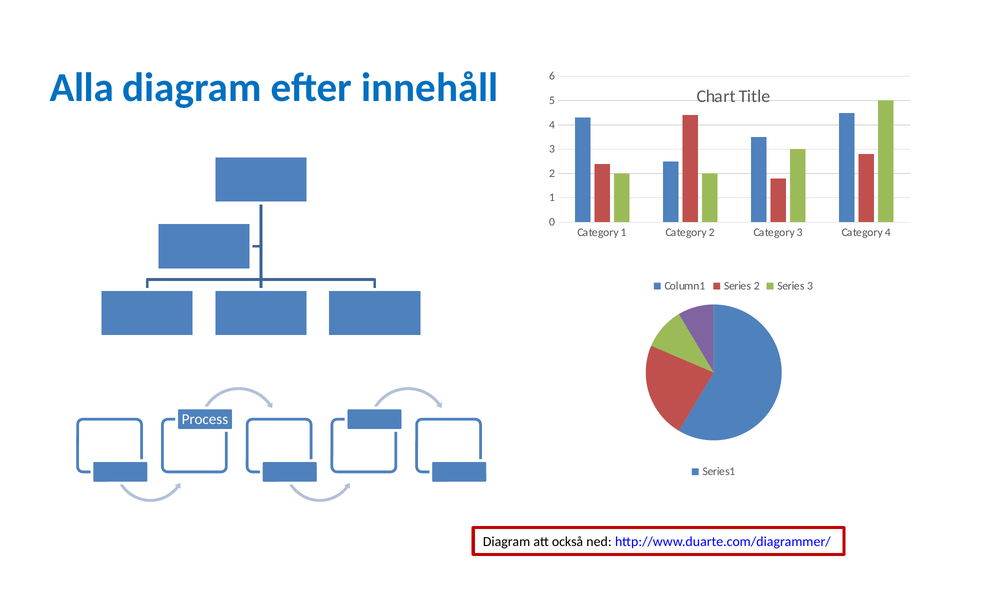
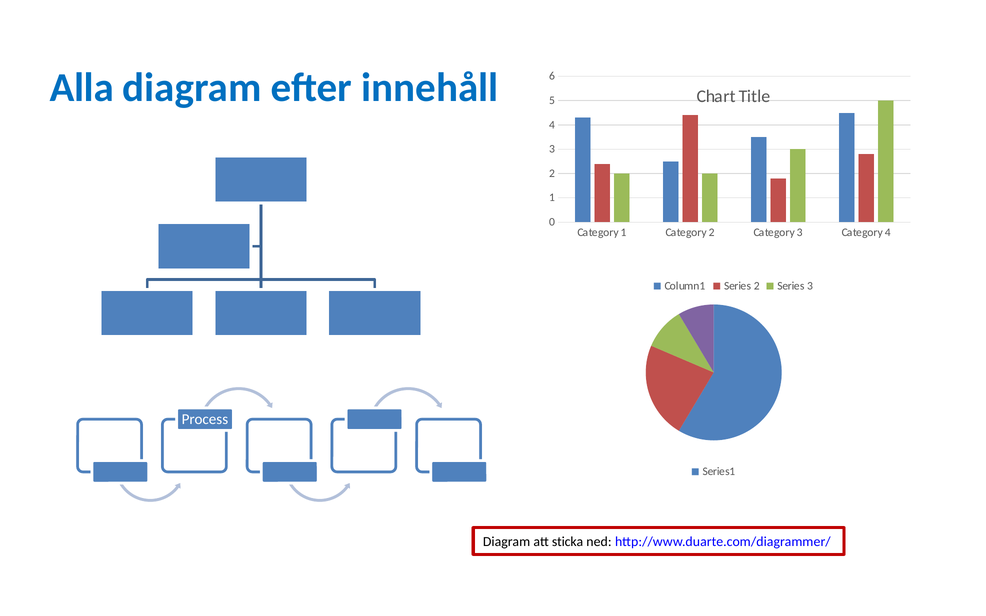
också: också -> sticka (568, 542)
